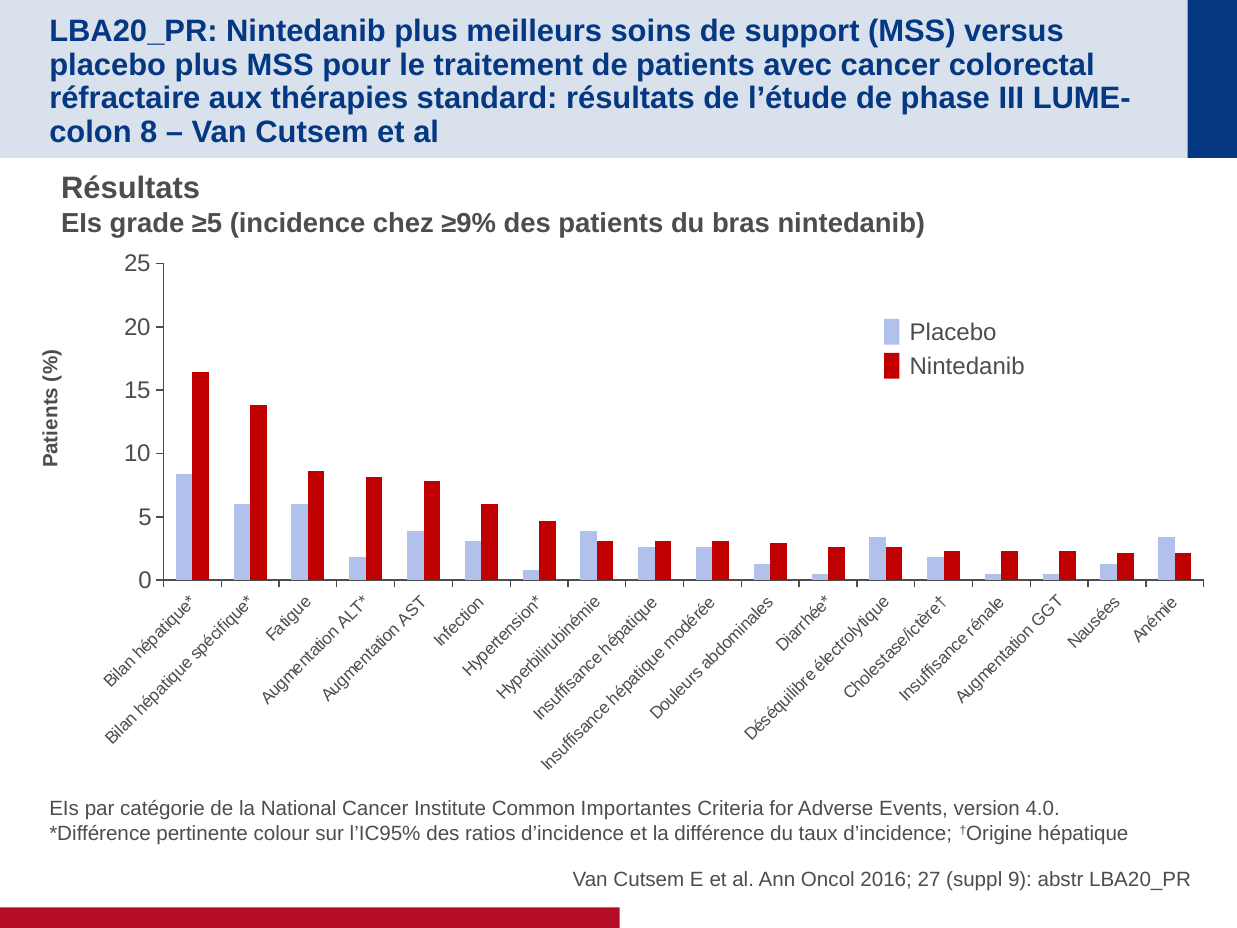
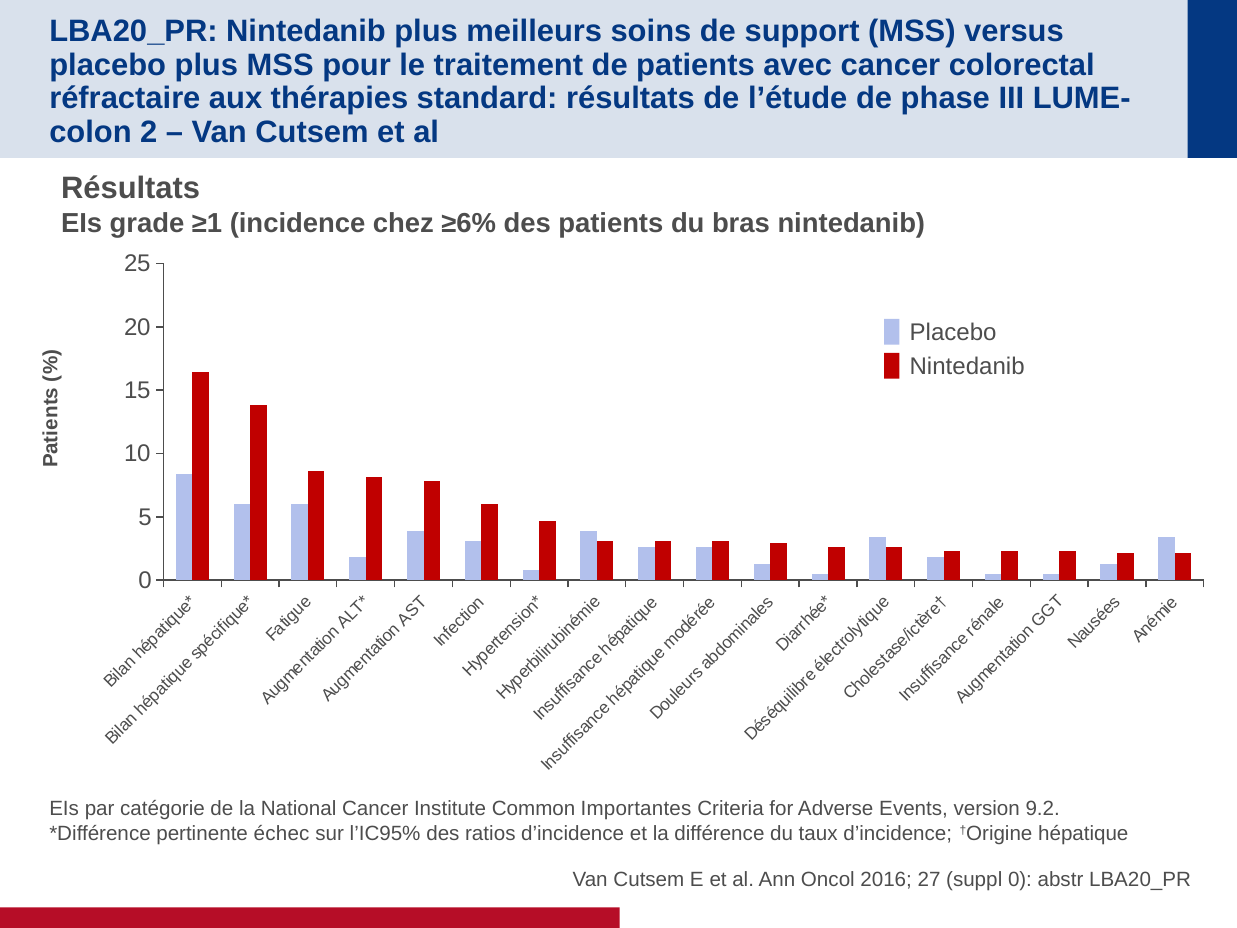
8: 8 -> 2 (149, 132)
≥5: ≥5 -> ≥1 (207, 223)
≥9%: ≥9% -> ≥6% (469, 223)
4.0: 4.0 -> 9.2 (1043, 809)
colour: colour -> échec (282, 833)
suppl 9: 9 -> 0 (1020, 879)
